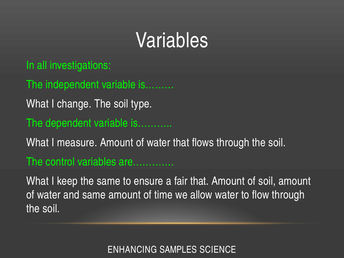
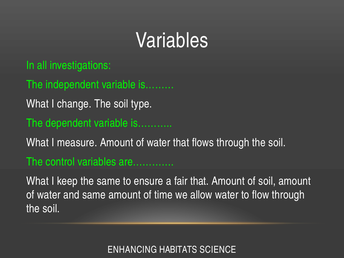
SAMPLES: SAMPLES -> HABITATS (178, 250)
